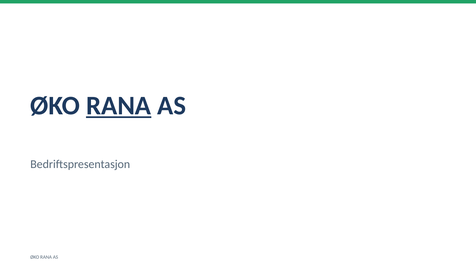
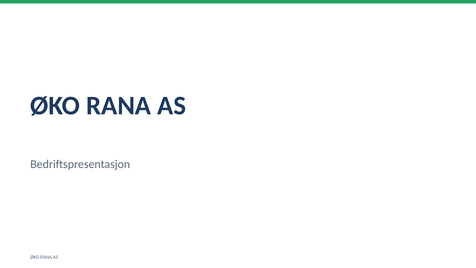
RANA underline: present -> none (119, 106)
